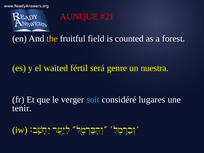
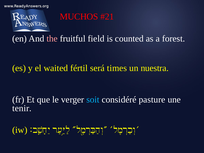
AUNQUE: AUNQUE -> MUCHOS (79, 17)
the colour: yellow -> pink (52, 39)
genre: genre -> times (117, 68)
lugares: lugares -> pasture (152, 100)
